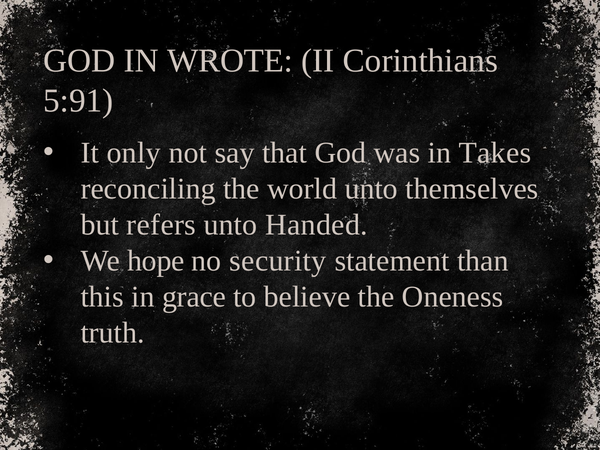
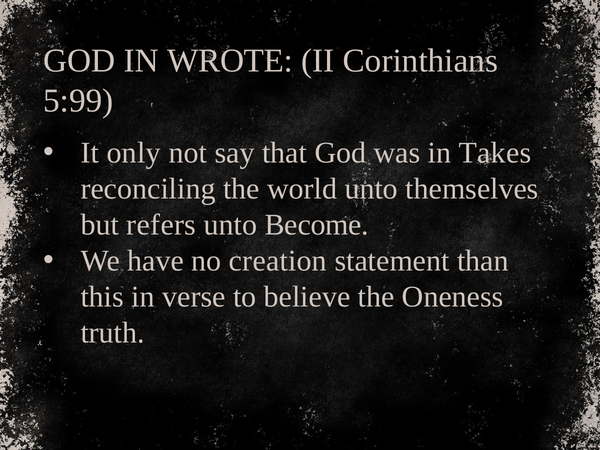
5:91: 5:91 -> 5:99 (78, 101)
Handed: Handed -> Become (317, 225)
hope: hope -> have (156, 261)
security: security -> creation (278, 261)
grace: grace -> verse (194, 297)
